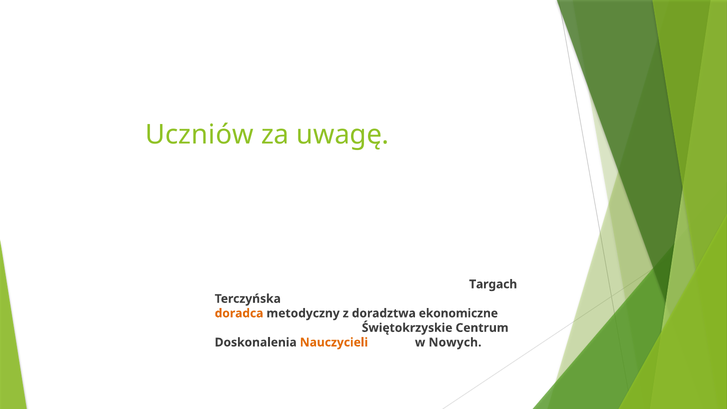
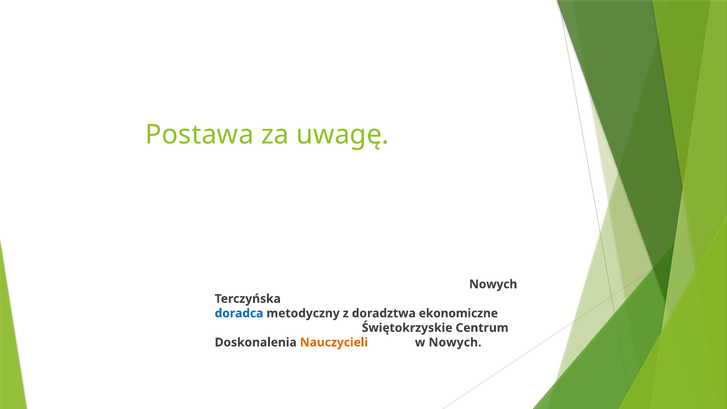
Uczniów: Uczniów -> Postawa (199, 135)
Targach: Targach -> Nowych (493, 284)
doradca colour: orange -> blue (239, 313)
